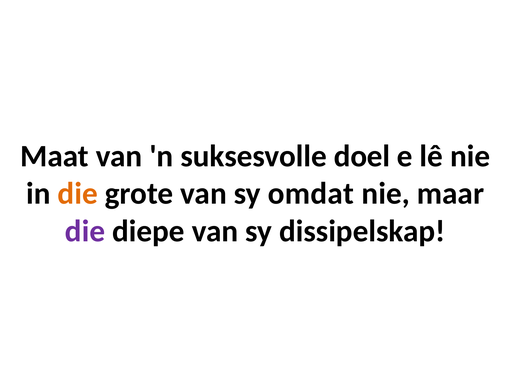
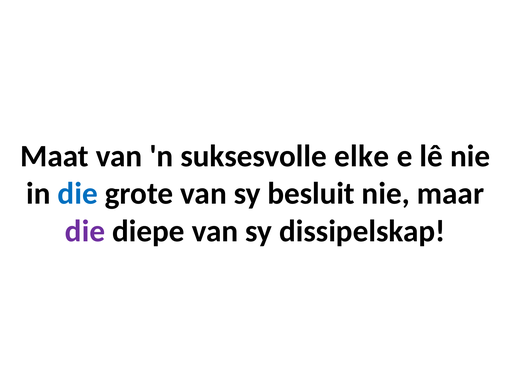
doel: doel -> elke (362, 156)
die colour: orange -> blue (78, 194)
omdat: omdat -> besluit (311, 194)
